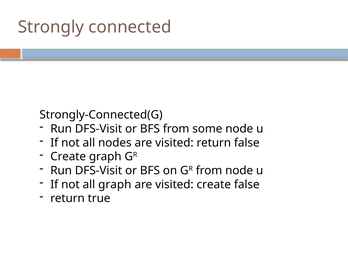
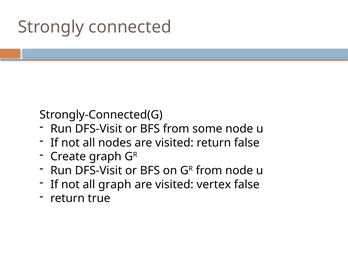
visited create: create -> vertex (214, 184)
